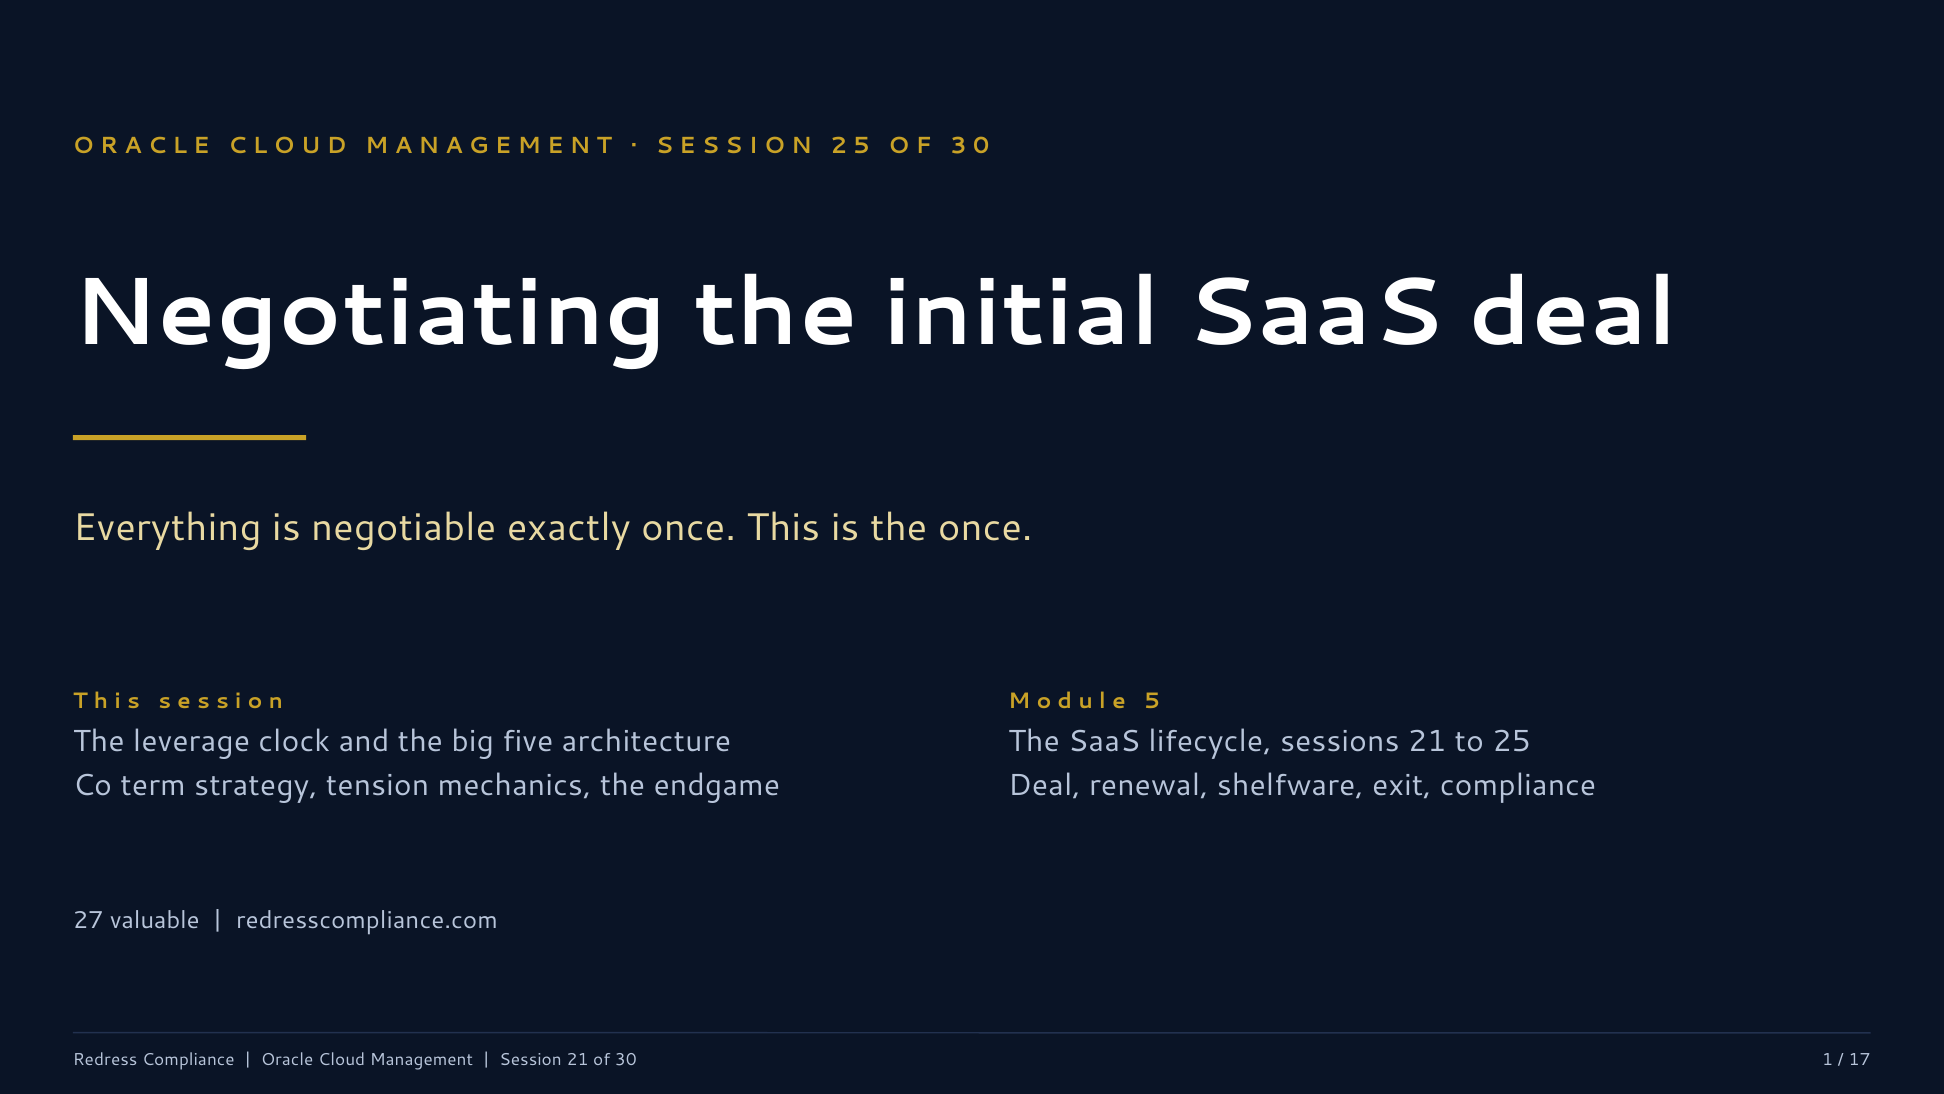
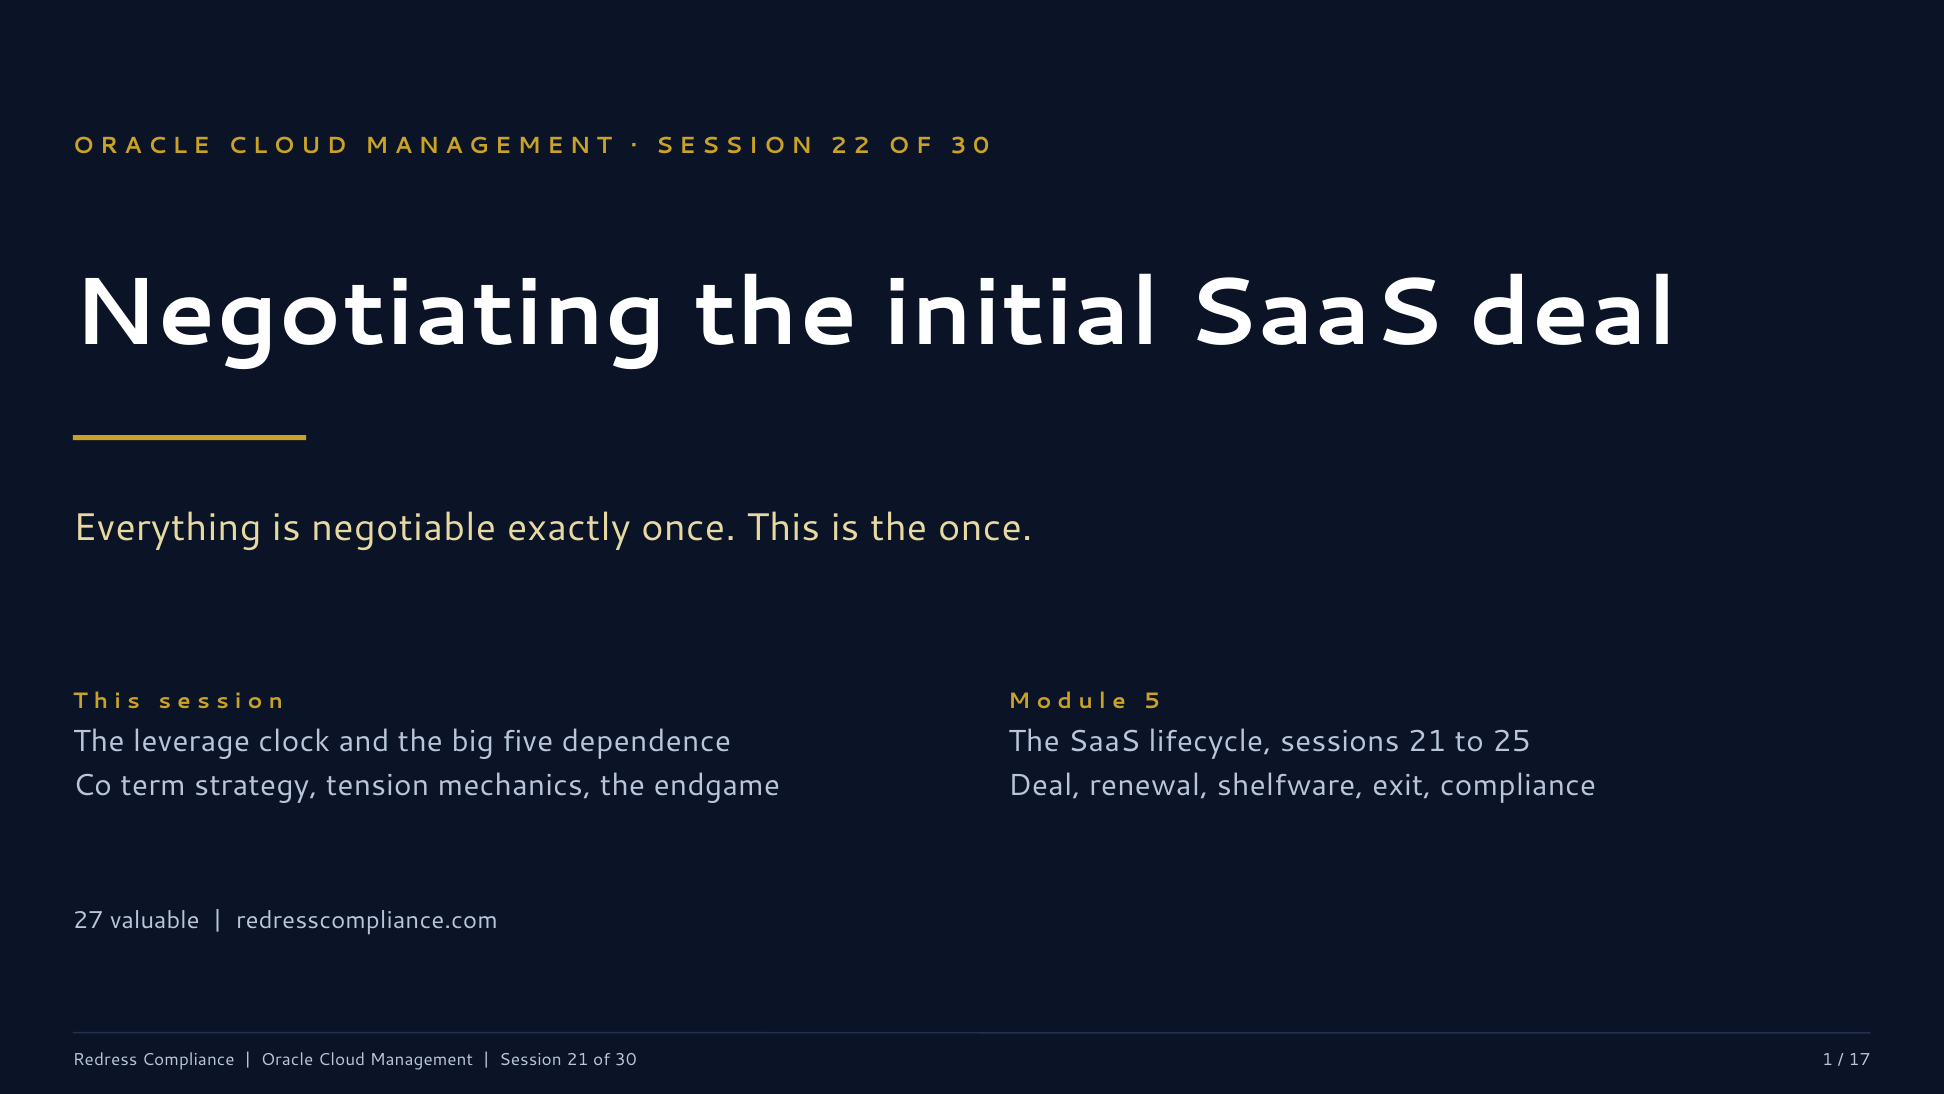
5: 5 -> 2 (862, 146)
architecture: architecture -> dependence (646, 741)
